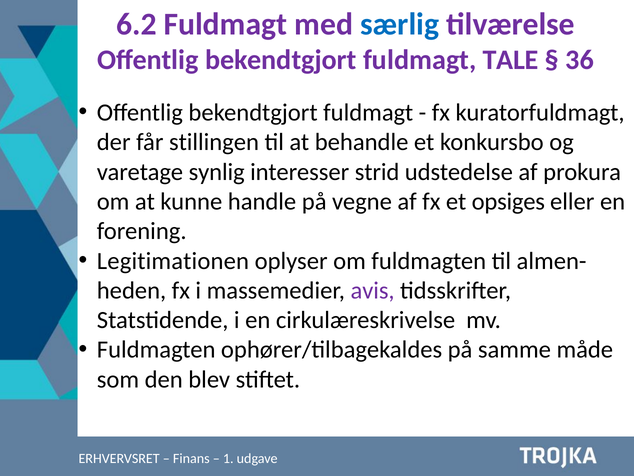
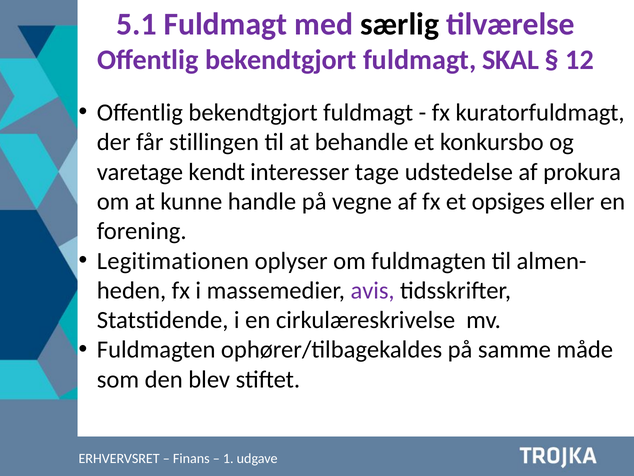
6.2: 6.2 -> 5.1 (136, 24)
særlig colour: blue -> black (400, 24)
TALE: TALE -> SKAL (511, 60)
36: 36 -> 12 (580, 60)
synlig: synlig -> kendt (217, 172)
strid: strid -> tage (377, 172)
